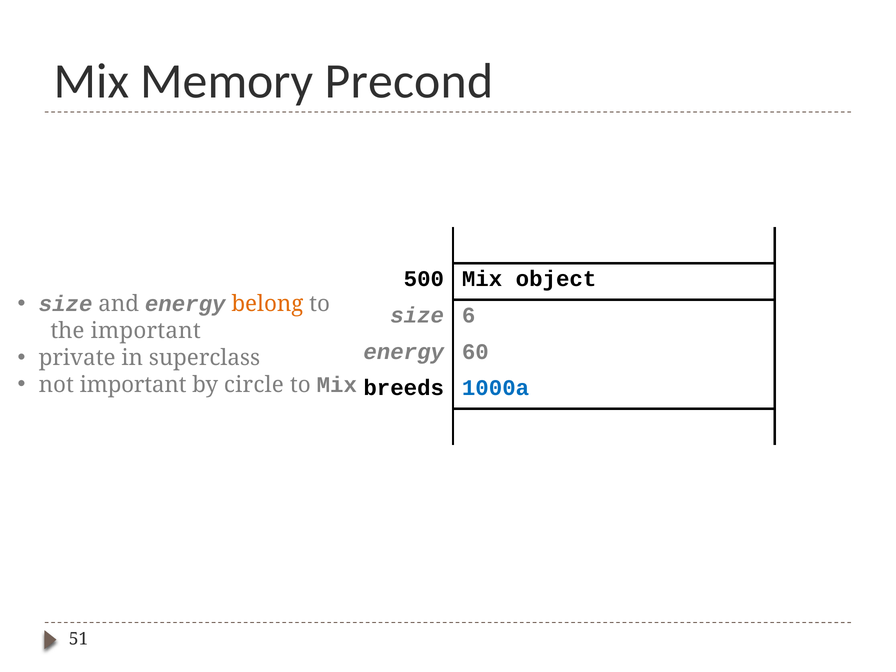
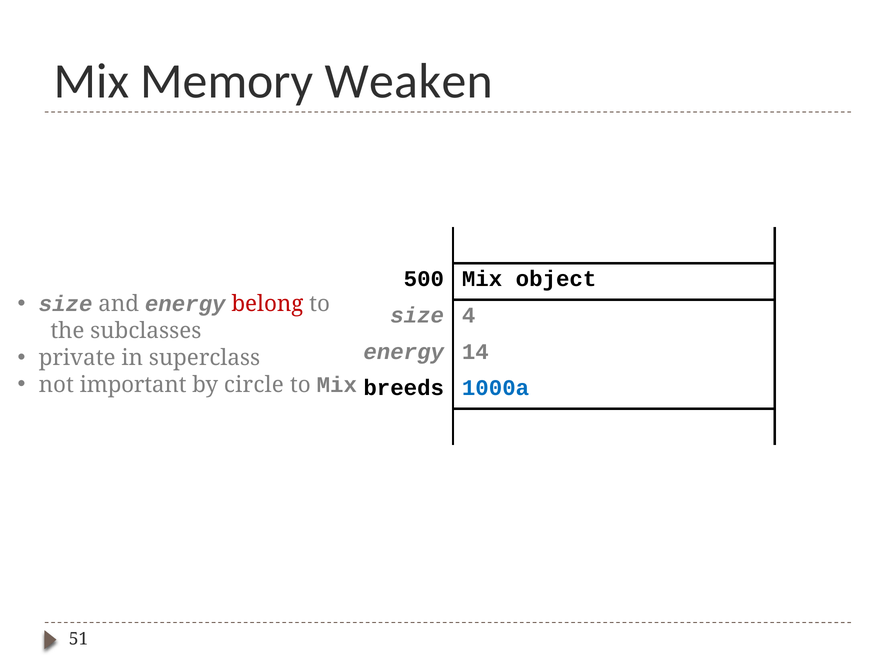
Precond: Precond -> Weaken (409, 81)
belong colour: orange -> red (267, 304)
6: 6 -> 4 (469, 315)
the important: important -> subclasses (146, 331)
60: 60 -> 14 (475, 352)
